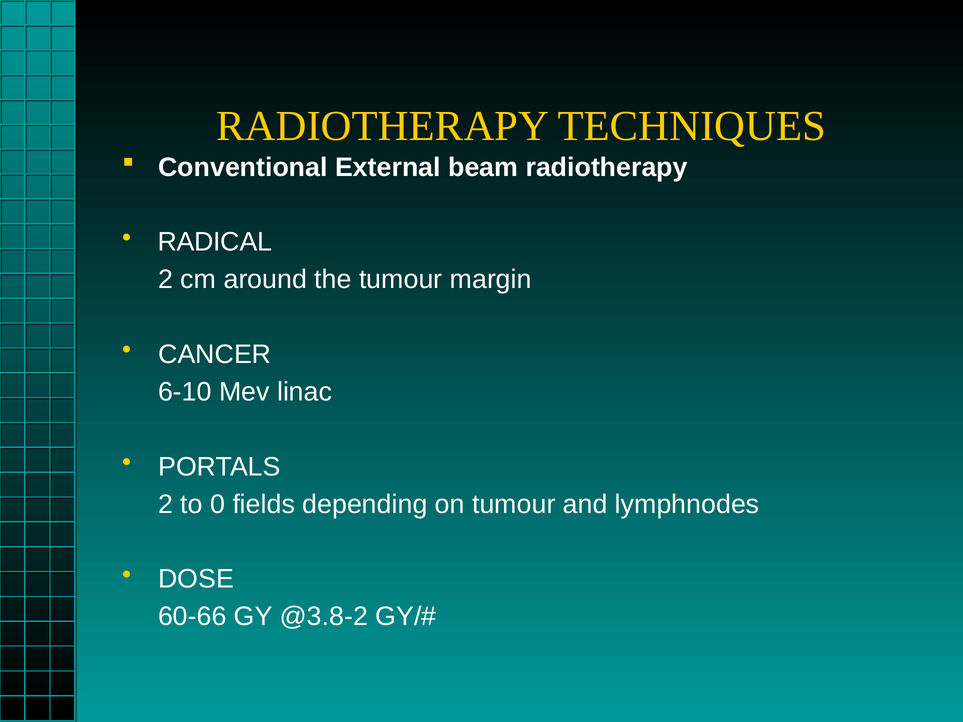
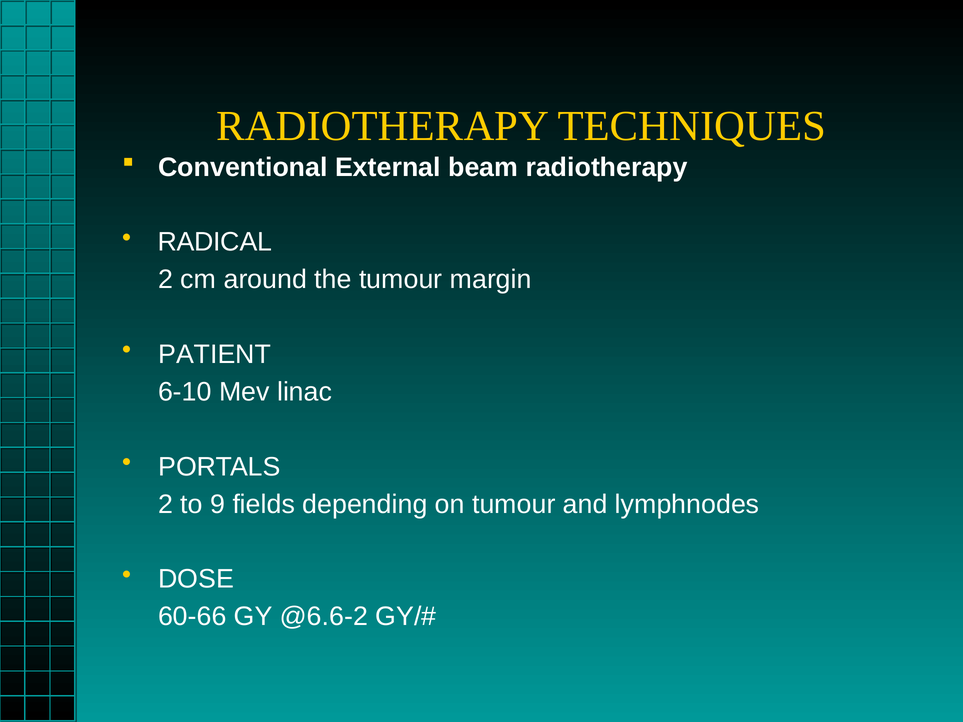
CANCER: CANCER -> PATIENT (215, 355)
0: 0 -> 9 (218, 504)
@3.8-2: @3.8-2 -> @6.6-2 (324, 617)
